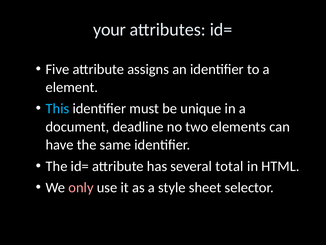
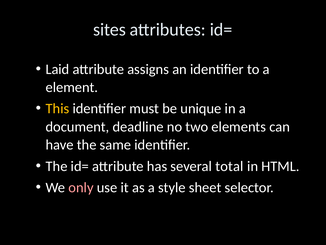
your: your -> sites (110, 30)
Five: Five -> Laid (57, 69)
This colour: light blue -> yellow (57, 108)
